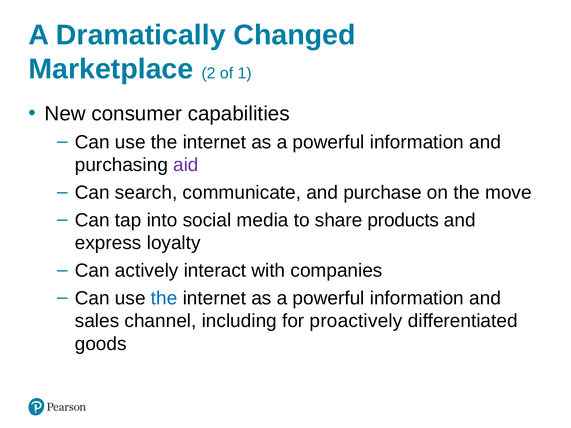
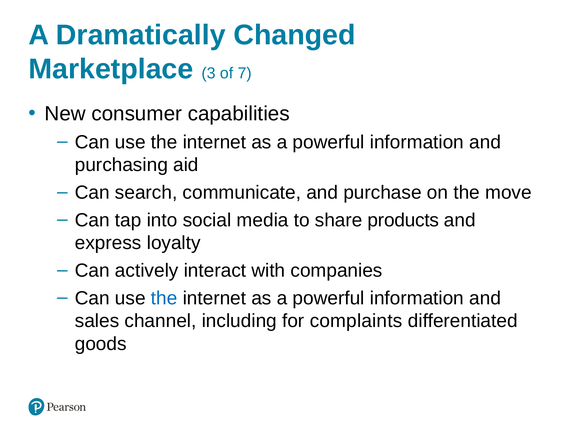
2: 2 -> 3 (209, 73)
1: 1 -> 7 (245, 73)
aid colour: purple -> black (186, 165)
proactively: proactively -> complaints (356, 321)
